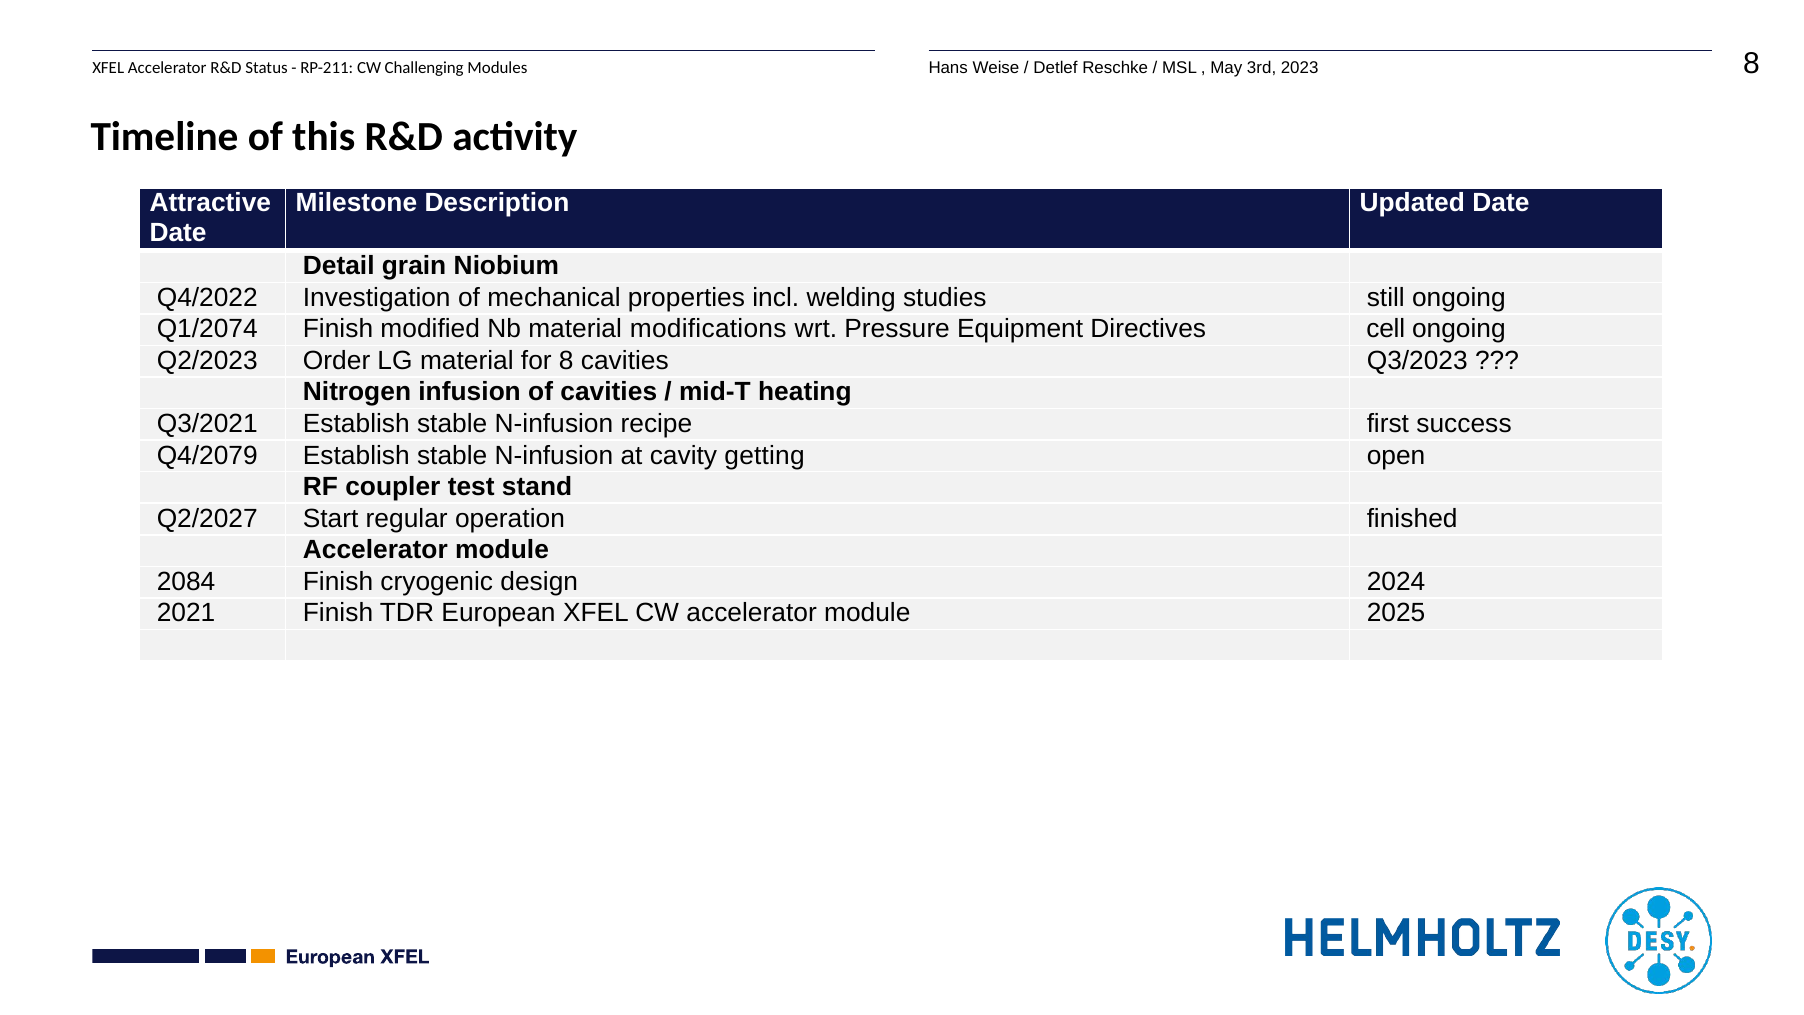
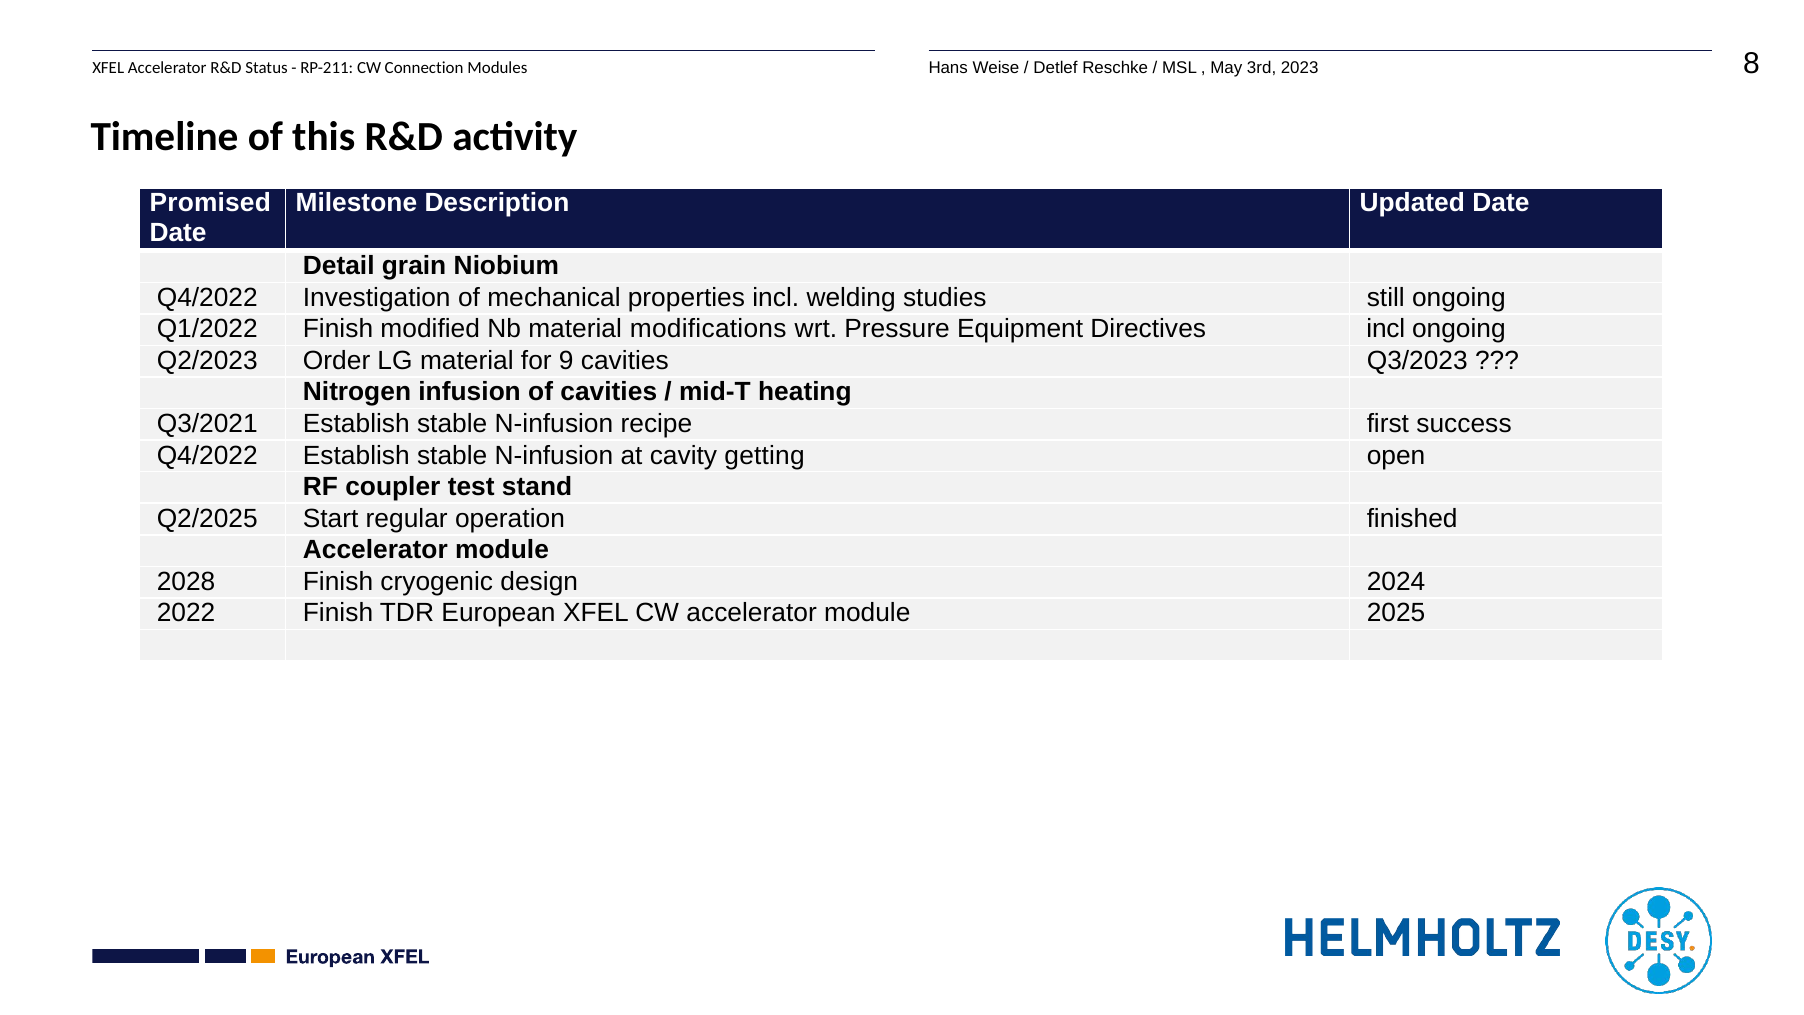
Challenging: Challenging -> Connection (424, 68)
Attractive: Attractive -> Promised (210, 203)
Q1/2074: Q1/2074 -> Q1/2022 (207, 329)
Directives cell: cell -> incl (1386, 329)
for 8: 8 -> 9 (566, 361)
Q4/2079: Q4/2079 -> Q4/2022 (207, 455)
Q2/2027: Q2/2027 -> Q2/2025 (207, 518)
2084: 2084 -> 2028 (186, 581)
2021: 2021 -> 2022 (186, 613)
